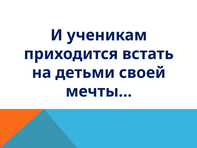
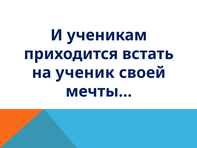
детьми: детьми -> ученик (85, 73)
